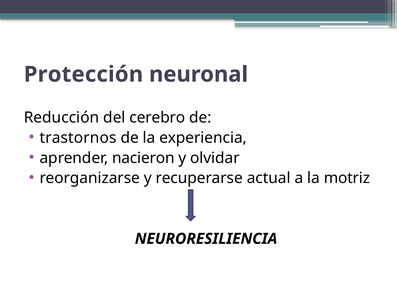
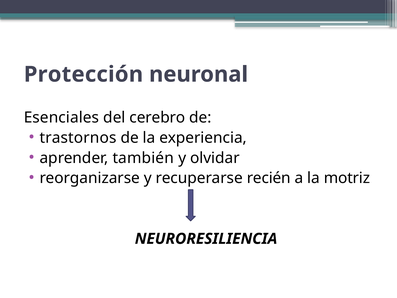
Reducción: Reducción -> Esenciales (61, 117)
nacieron: nacieron -> también (143, 158)
actual: actual -> recién (269, 178)
